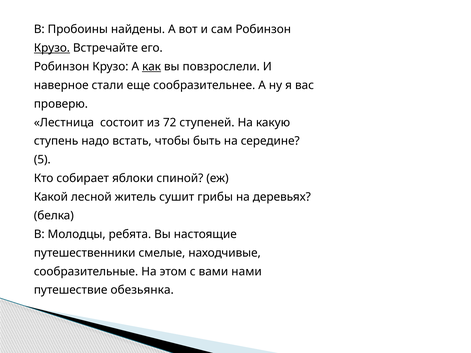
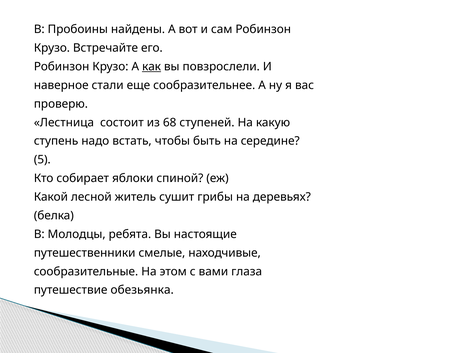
Крузо underline: present -> none (52, 48)
72: 72 -> 68 (170, 123)
нами: нами -> глаза (247, 272)
